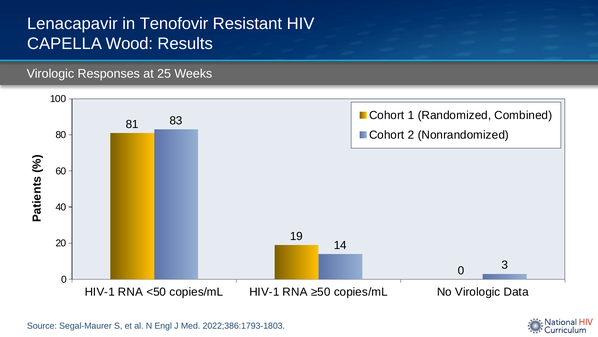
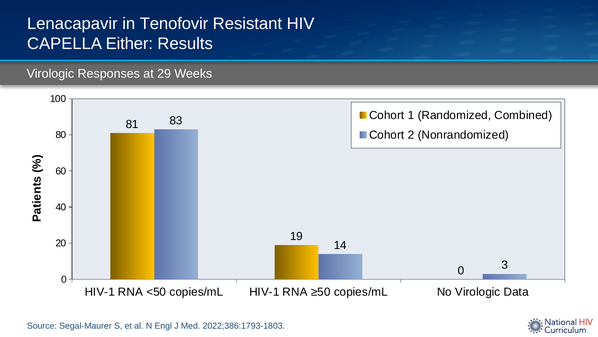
Wood: Wood -> Either (129, 44)
25: 25 -> 29 (164, 74)
